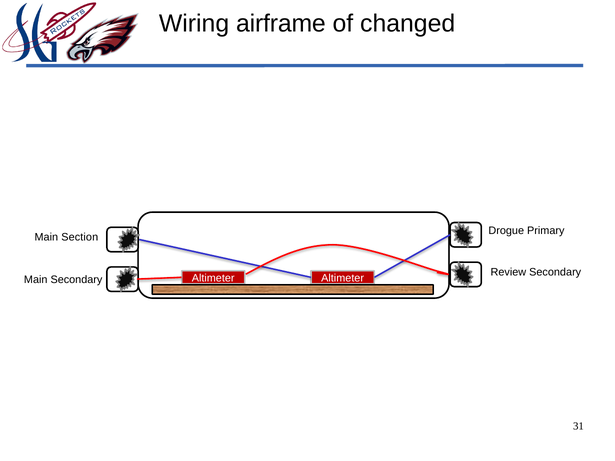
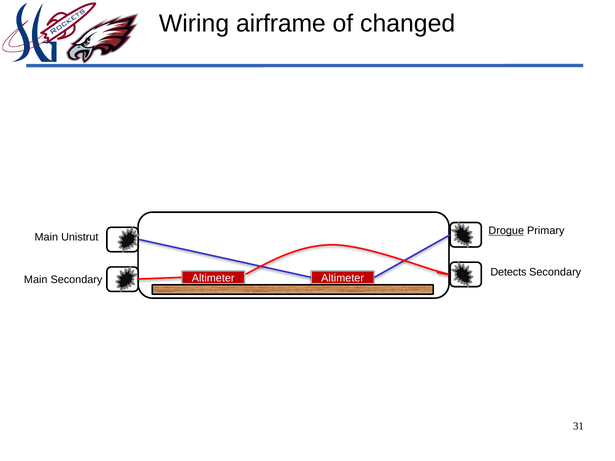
Drogue underline: none -> present (506, 231)
Section: Section -> Unistrut (80, 237)
Review: Review -> Detects (508, 272)
